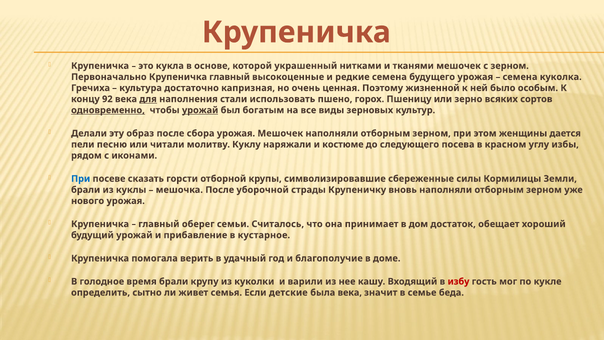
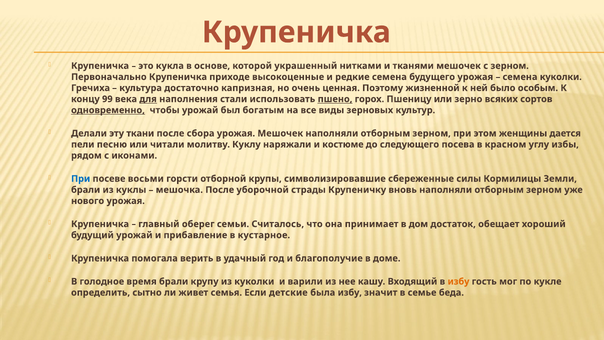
Крупеничка главный: главный -> приходе (230, 77)
семена куколка: куколка -> куколки (561, 77)
92: 92 -> 99 (107, 99)
пшено underline: none -> present (335, 99)
урожай underline: present -> none (200, 110)
образ: образ -> ткани (140, 133)
сказать: сказать -> восьми (146, 179)
избу colour: red -> orange (459, 281)
была века: века -> избу (350, 292)
